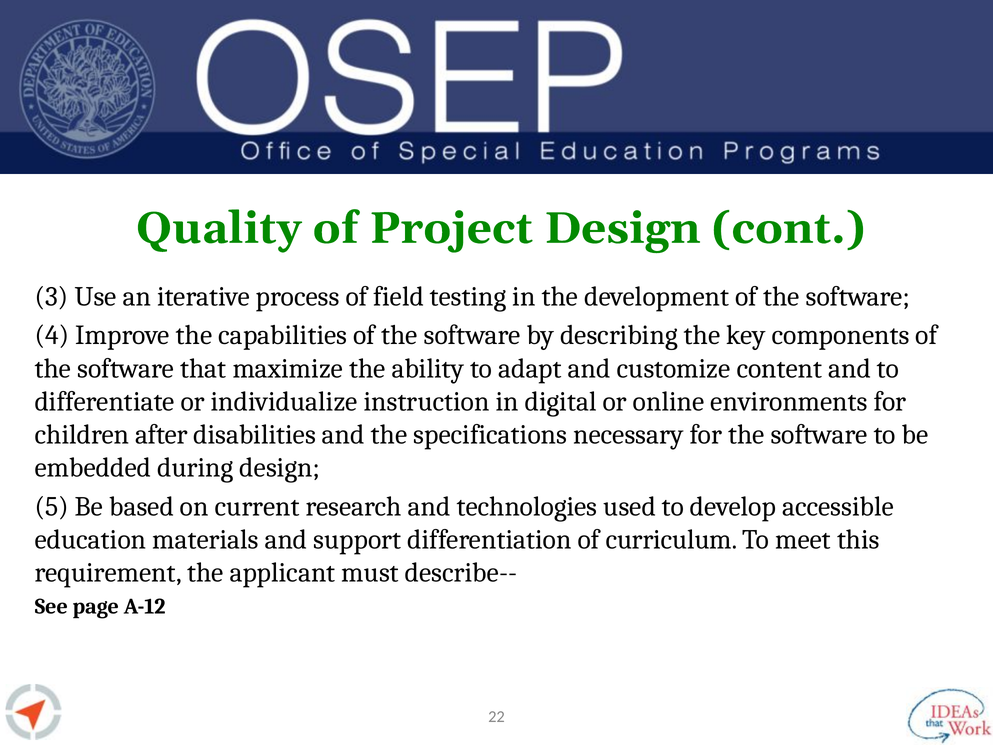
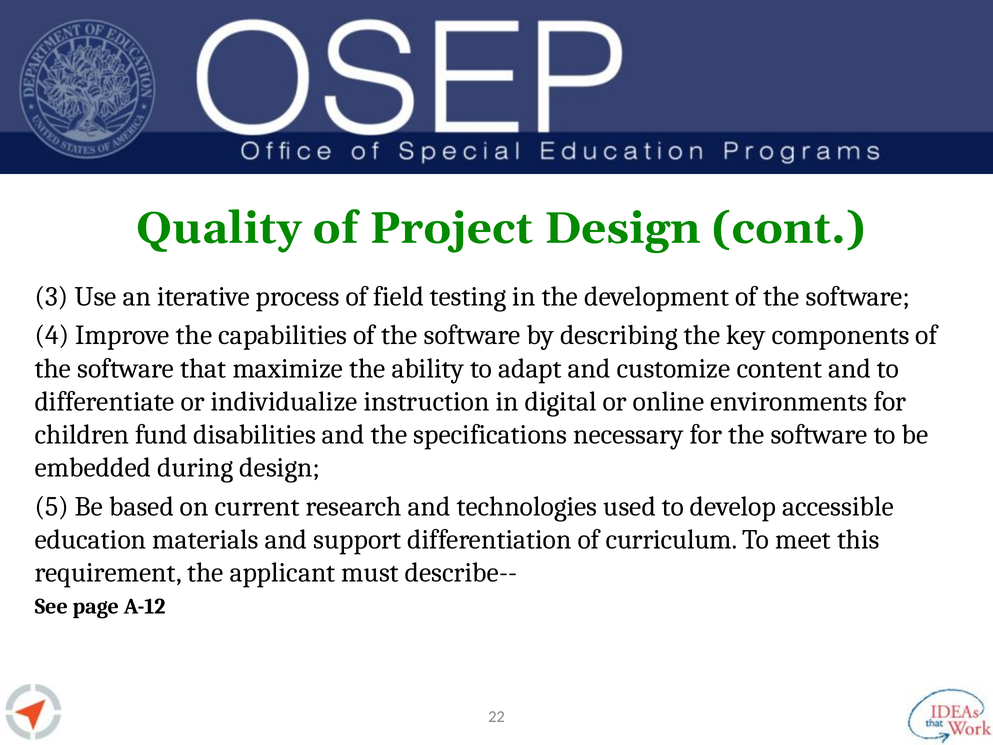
after: after -> fund (161, 434)
